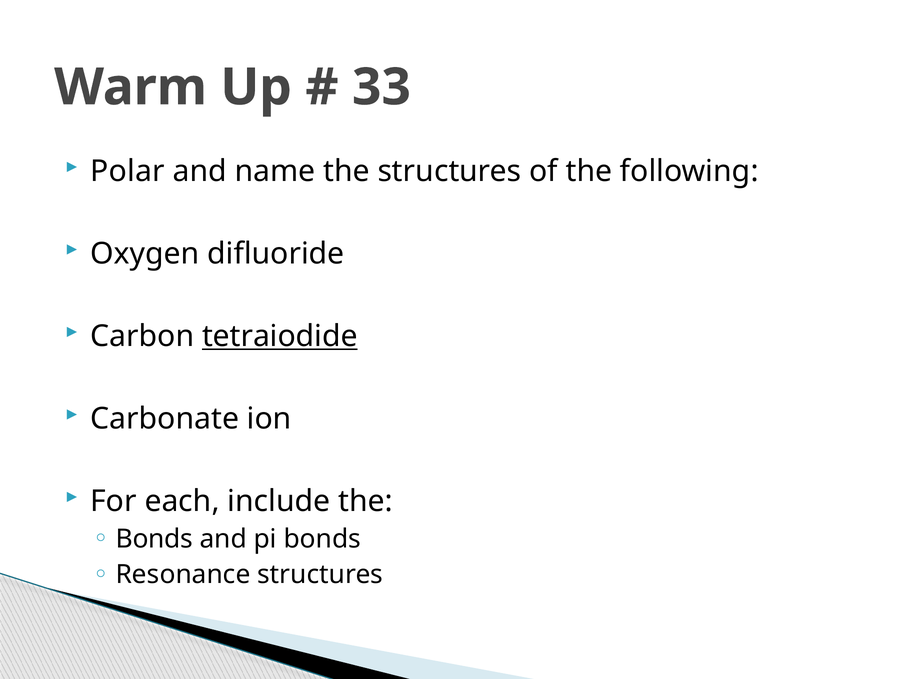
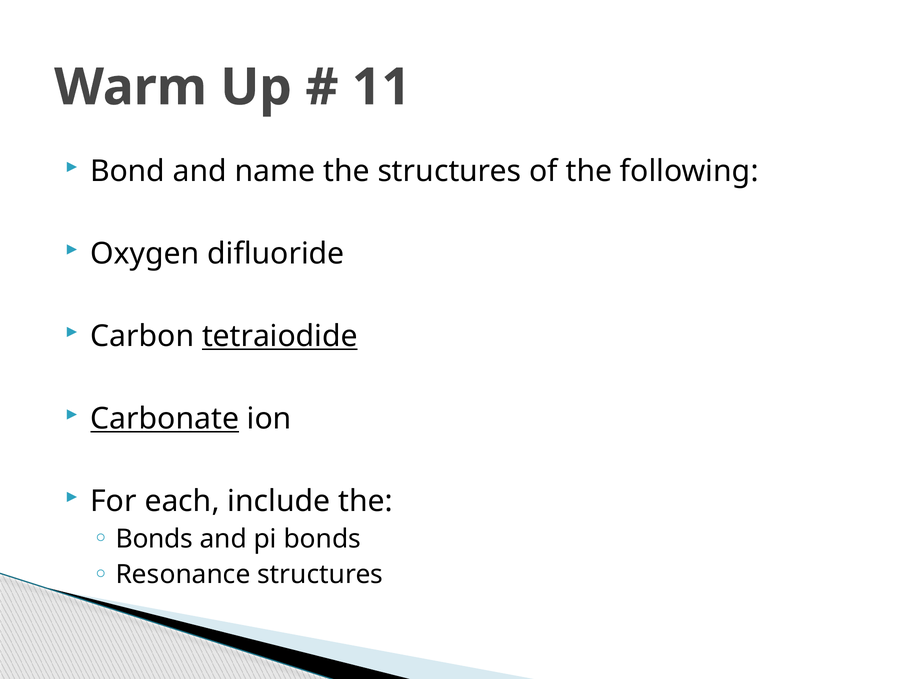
33: 33 -> 11 (381, 87)
Polar: Polar -> Bond (128, 171)
Carbonate underline: none -> present (165, 419)
